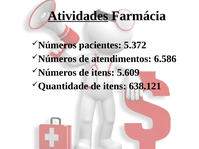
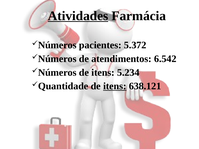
6.586: 6.586 -> 6.542 (165, 59)
5.609: 5.609 -> 5.234 (128, 73)
itens underline: none -> present (115, 86)
